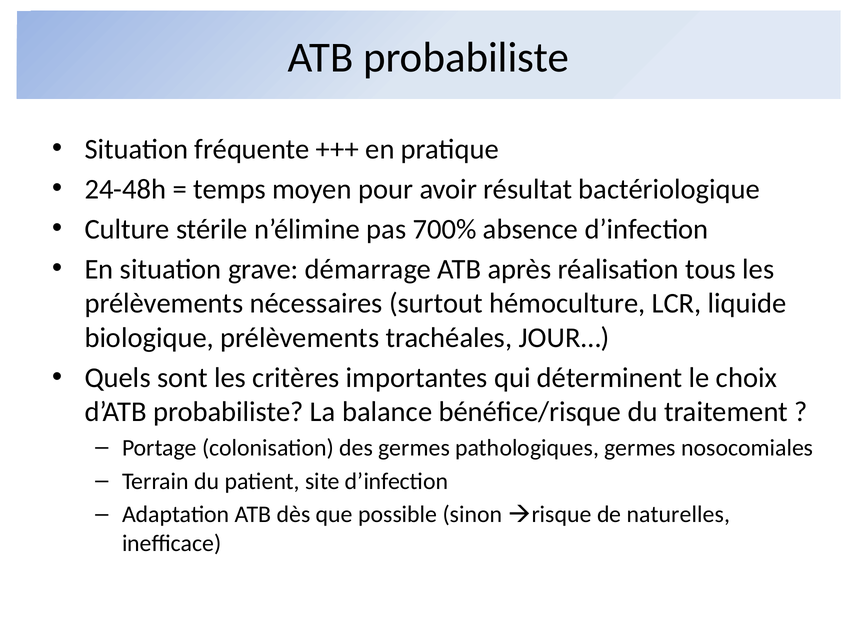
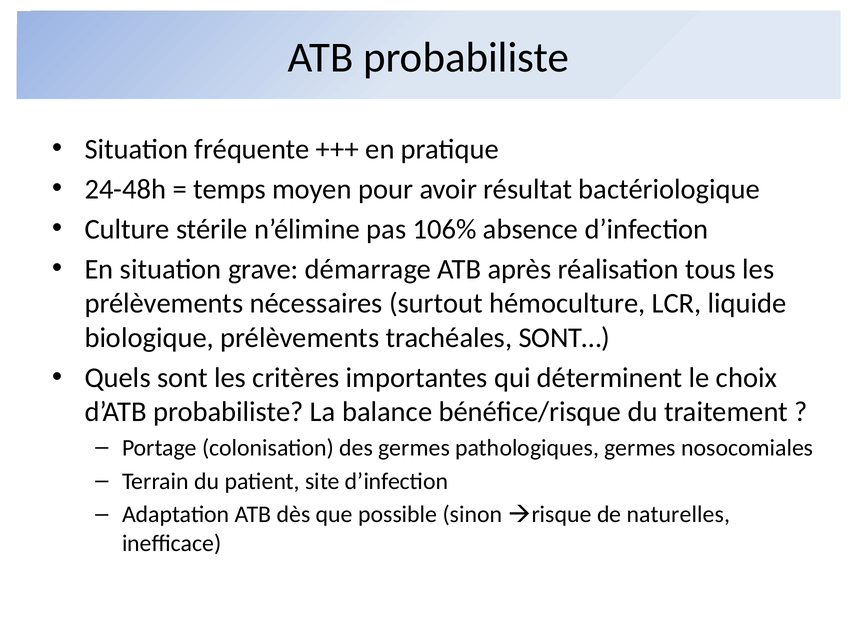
700%: 700% -> 106% (445, 229)
JOUR…: JOUR… -> SONT… (564, 338)
